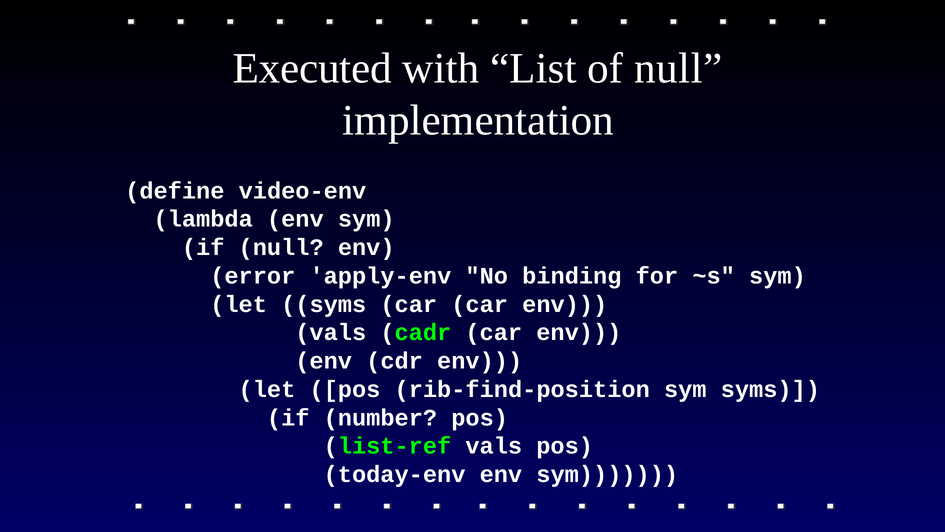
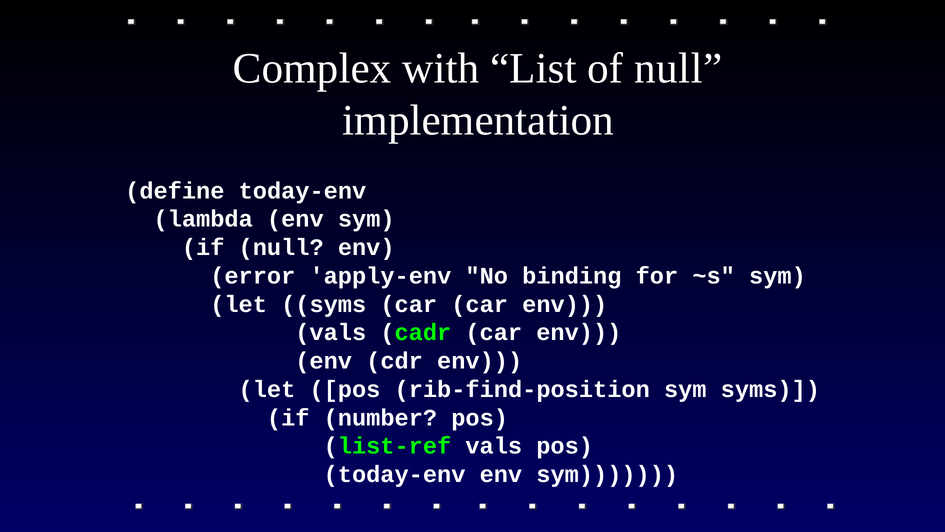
Executed: Executed -> Complex (312, 69)
define video-env: video-env -> today-env (302, 191)
